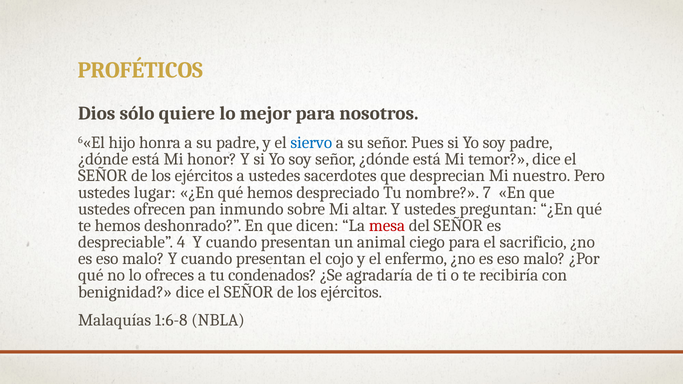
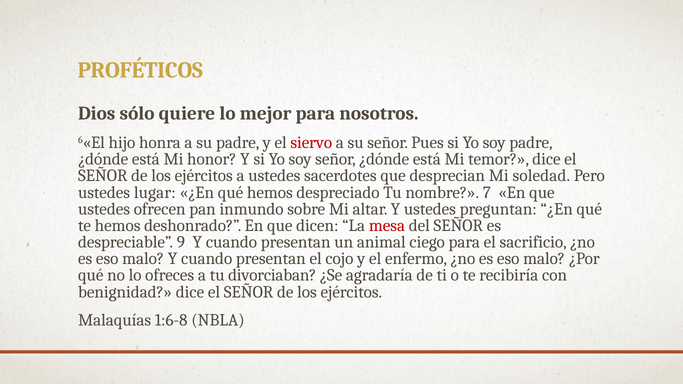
siervo colour: blue -> red (311, 143)
nuestro: nuestro -> soledad (541, 176)
4: 4 -> 9 (181, 242)
condenados: condenados -> divorciaban (272, 275)
